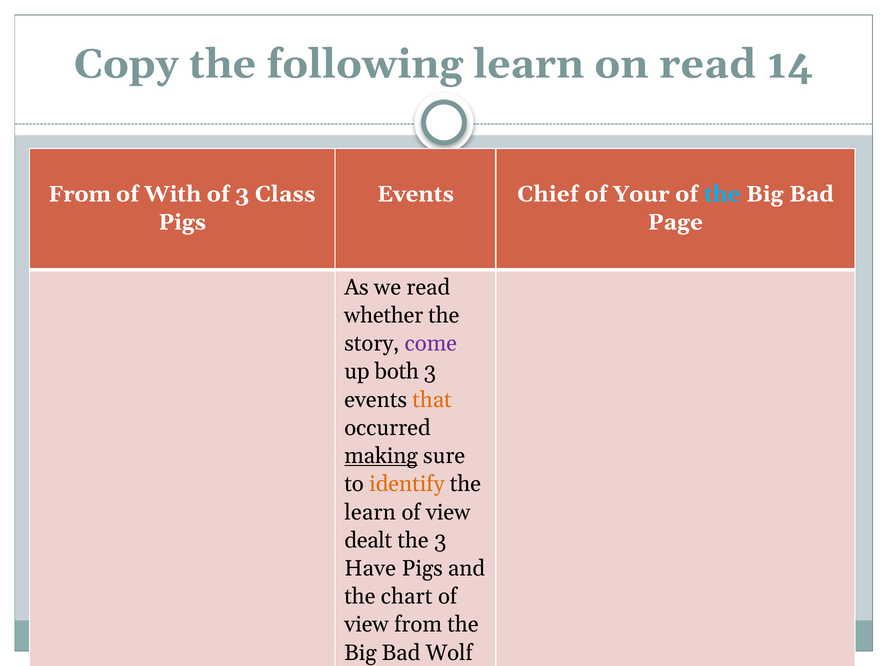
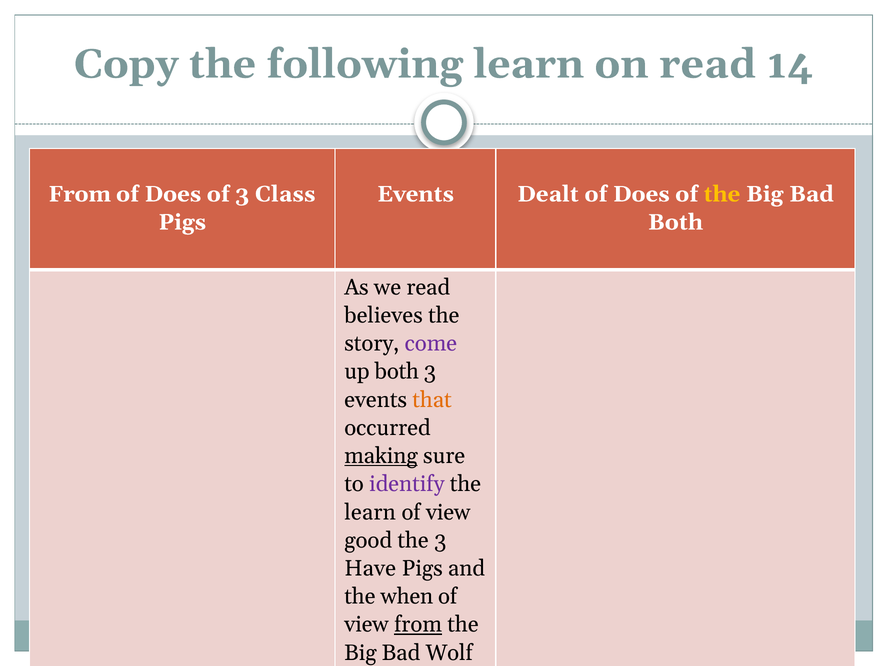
With: With -> Does (173, 194)
Chief: Chief -> Dealt (548, 194)
Your: Your -> Does (641, 194)
the colour: light blue -> yellow (722, 194)
Page: Page -> Both (675, 222)
whether: whether -> believes (384, 315)
identify colour: orange -> purple (407, 484)
dealt: dealt -> good (368, 540)
chart: chart -> when (407, 597)
from underline: none -> present (418, 625)
